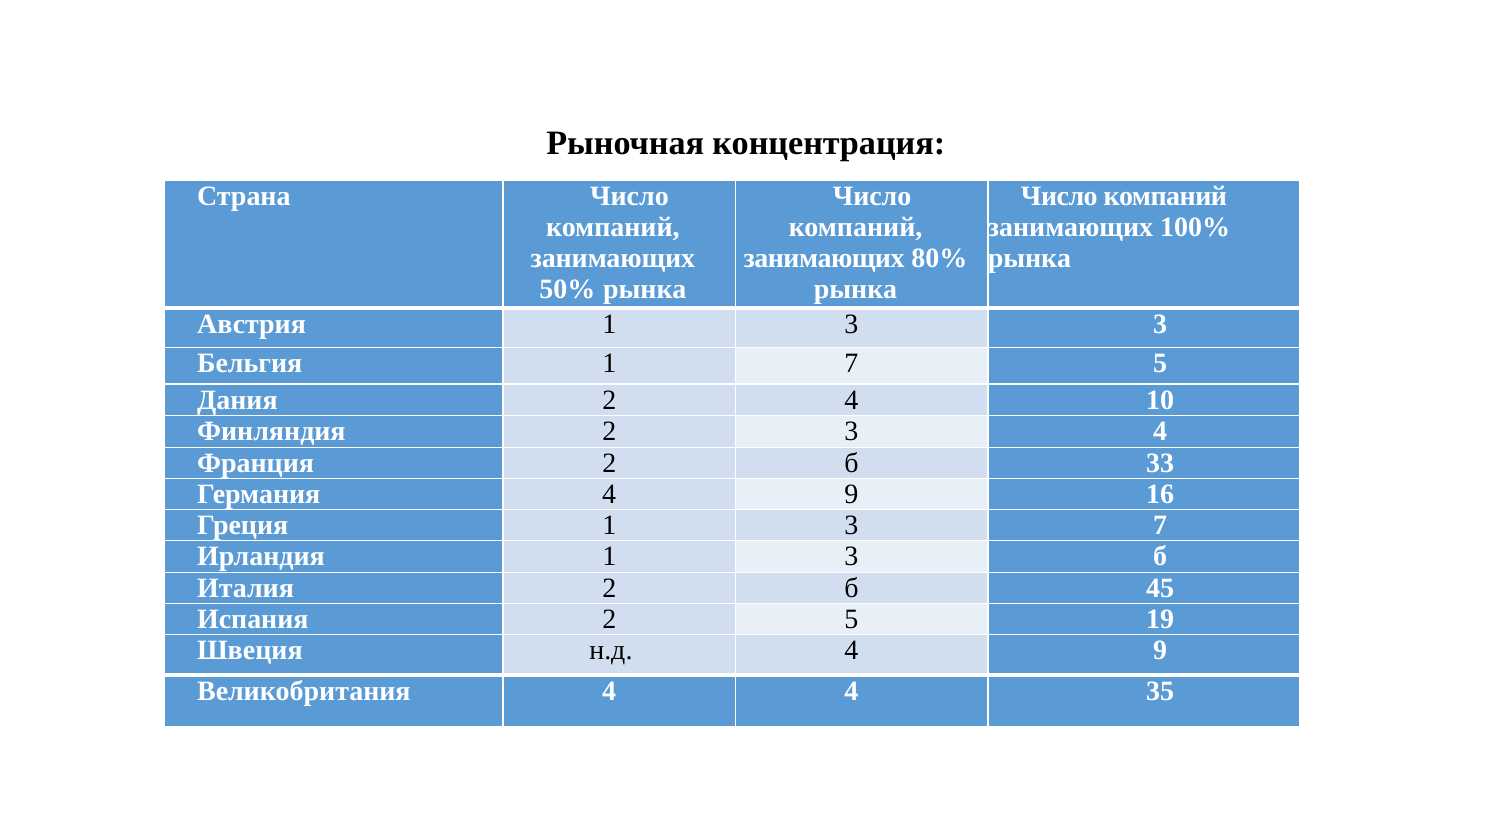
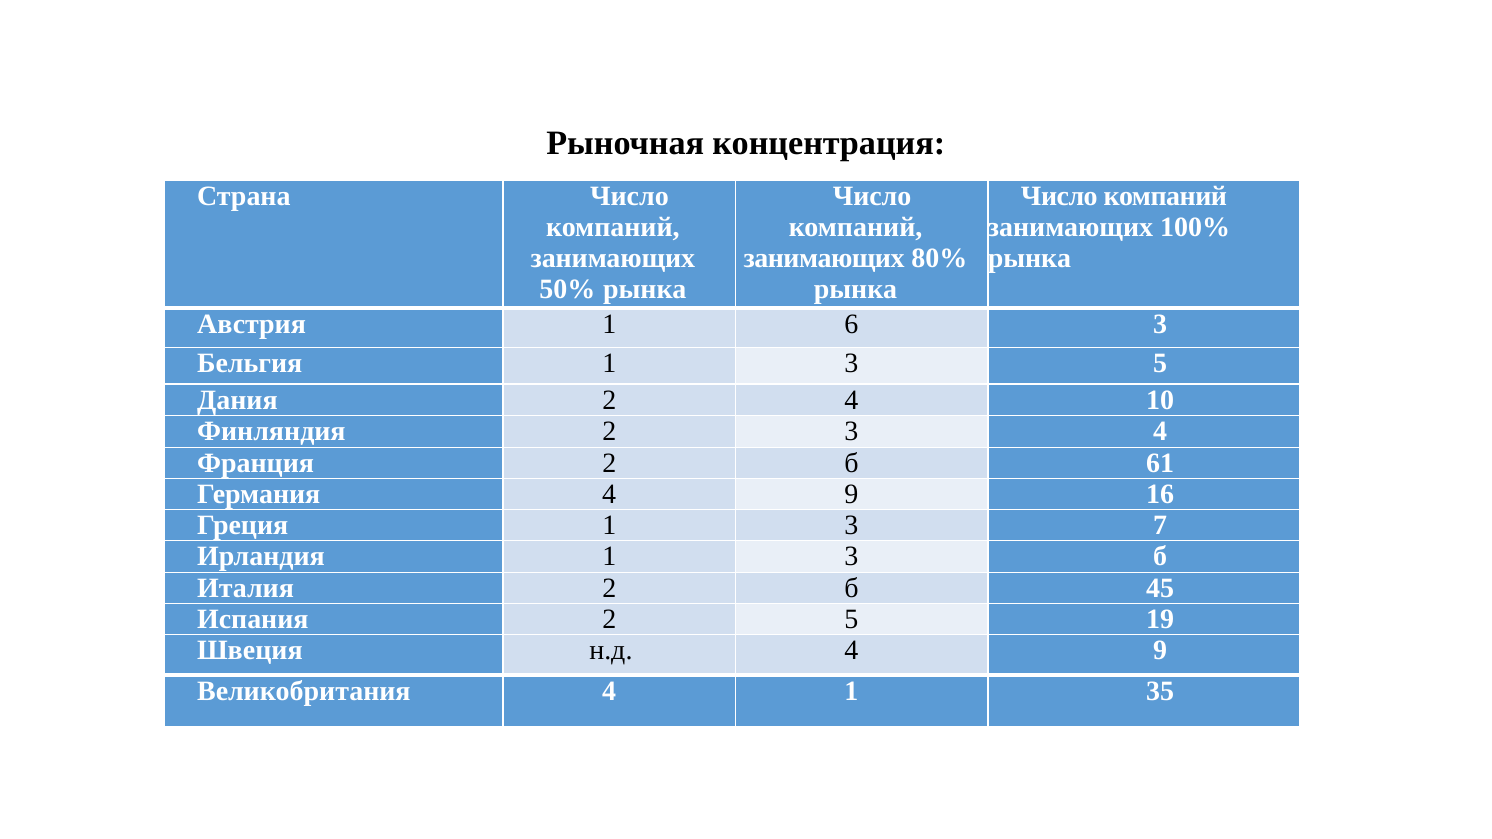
Австрия 1 3: 3 -> 6 (851, 324)
Бельгия 1 7: 7 -> 3 (851, 363)
33: 33 -> 61 (1160, 463)
4 4: 4 -> 1 (851, 691)
